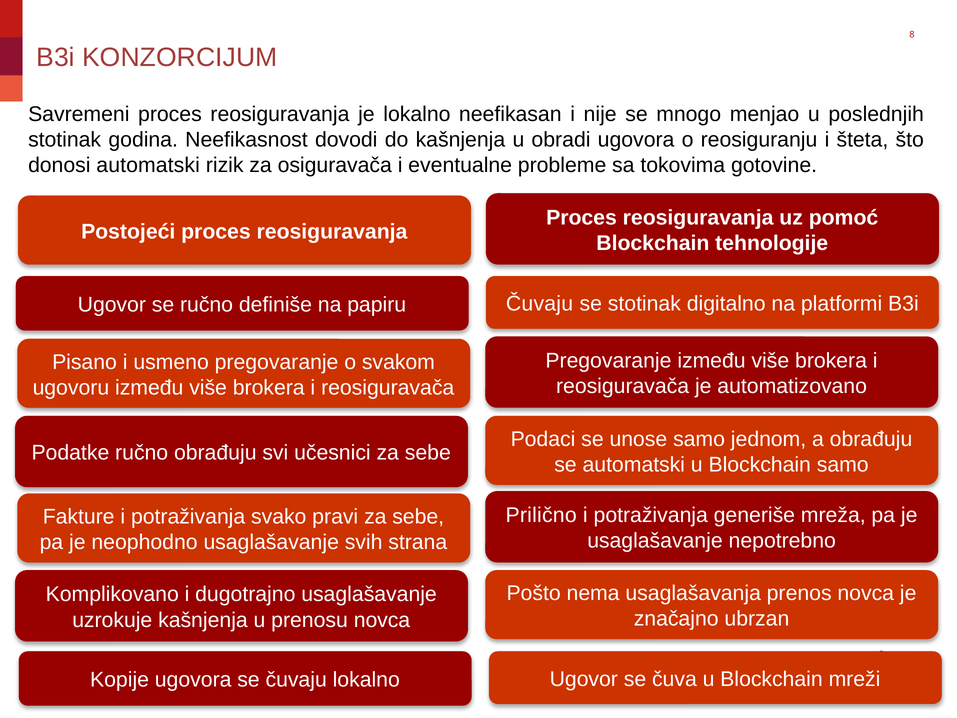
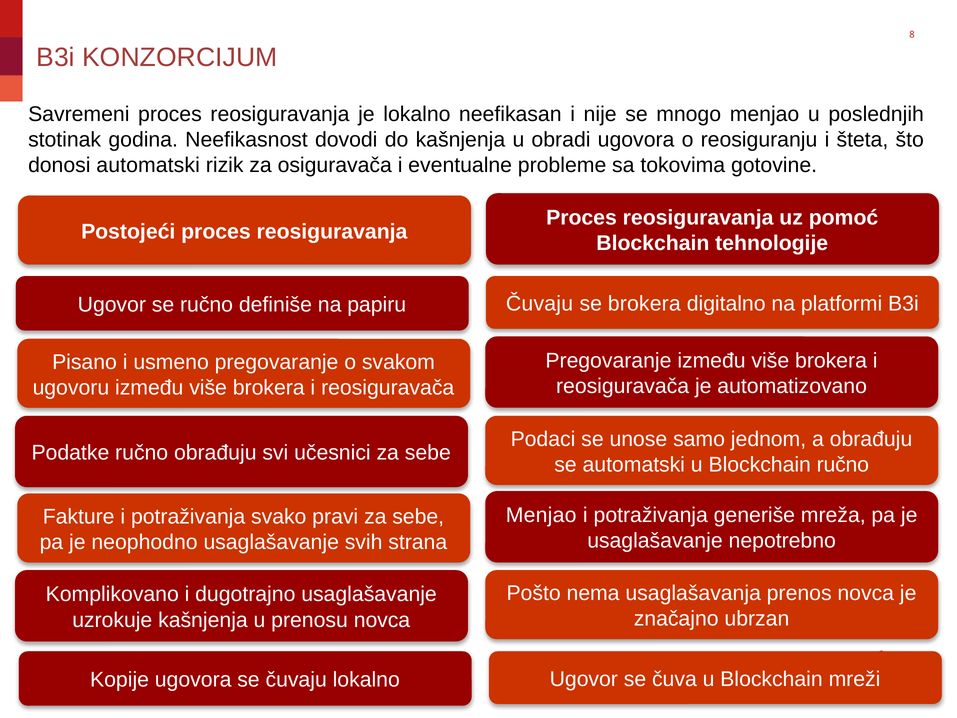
se stotinak: stotinak -> brokera (644, 304)
Blockchain samo: samo -> ručno (843, 464)
Prilično: Prilično -> Menjao (541, 515)
